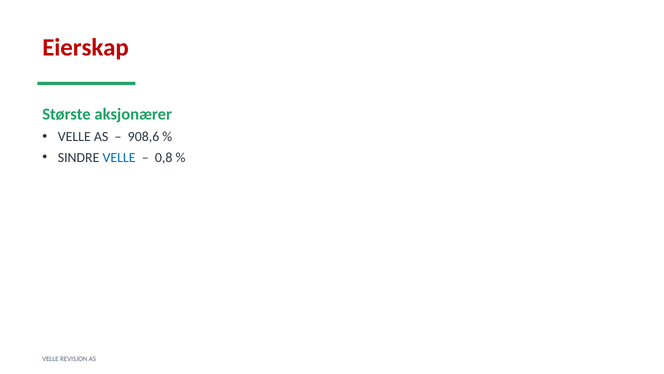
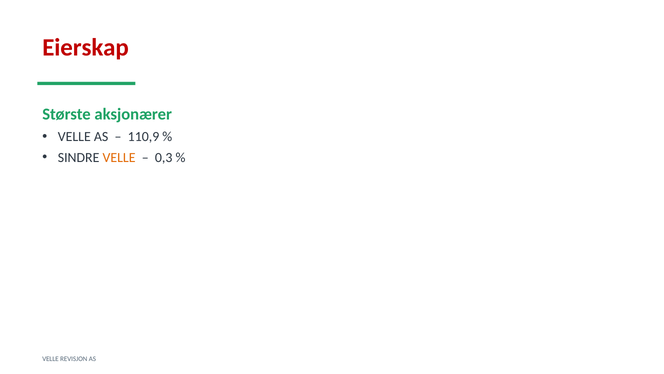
908,6: 908,6 -> 110,9 (143, 137)
VELLE colour: blue -> orange (119, 157)
0,8: 0,8 -> 0,3 (164, 157)
